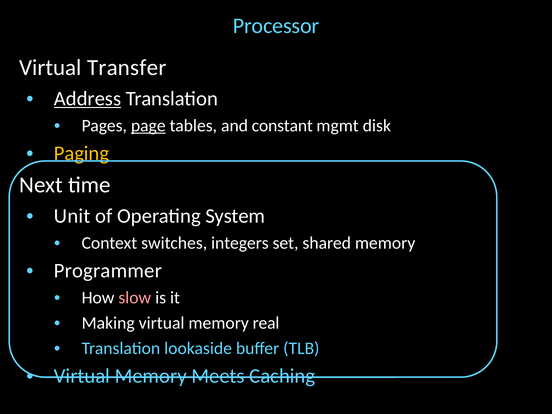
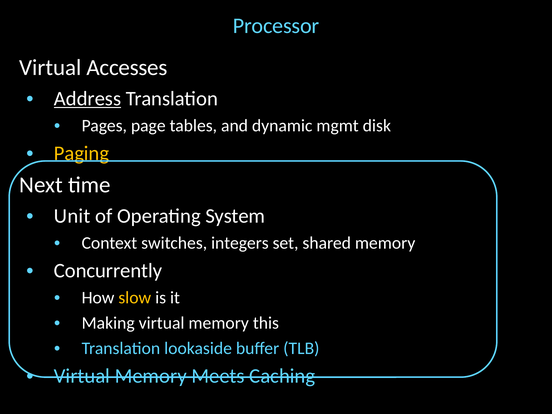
Transfer: Transfer -> Accesses (127, 68)
page underline: present -> none (148, 126)
constant: constant -> dynamic (282, 126)
Programmer: Programmer -> Concurrently (108, 271)
slow colour: pink -> yellow (135, 298)
real: real -> this (266, 323)
